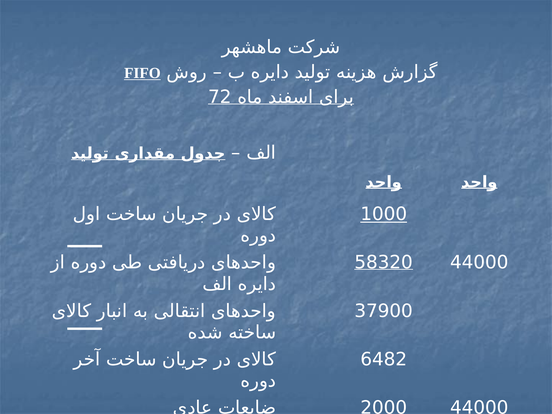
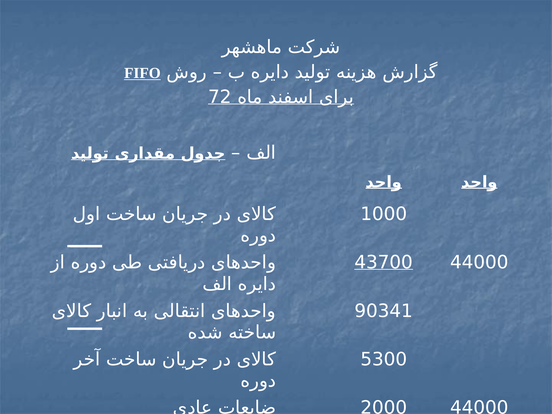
1000 underline: present -> none (384, 214)
58320: 58320 -> 43700 (384, 263)
37900: 37900 -> 90341 (384, 311)
6482: 6482 -> 5300 (384, 359)
